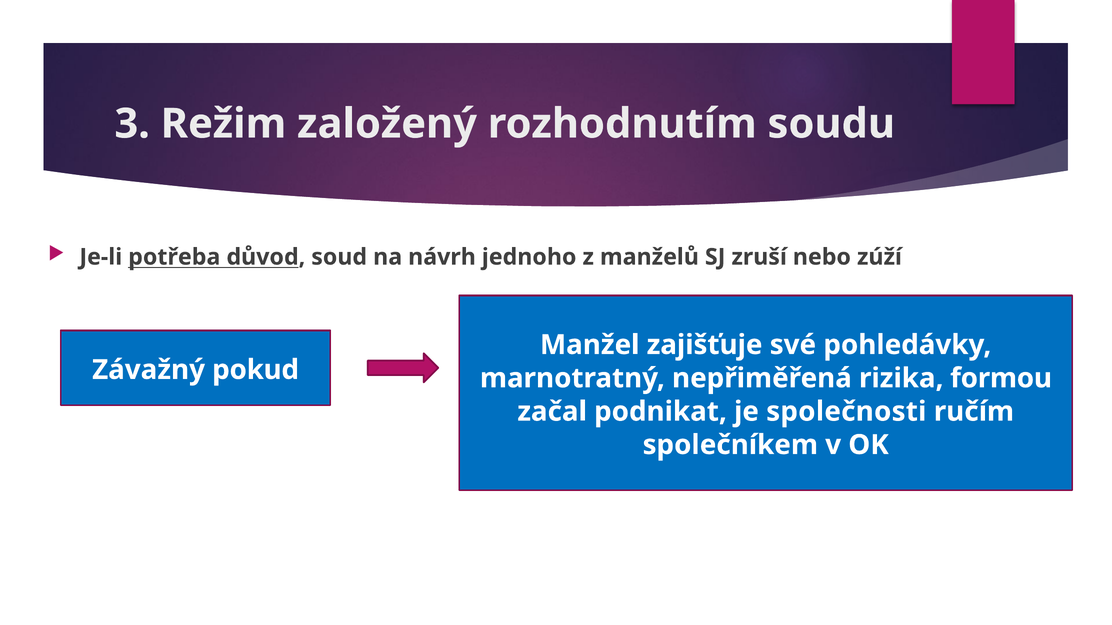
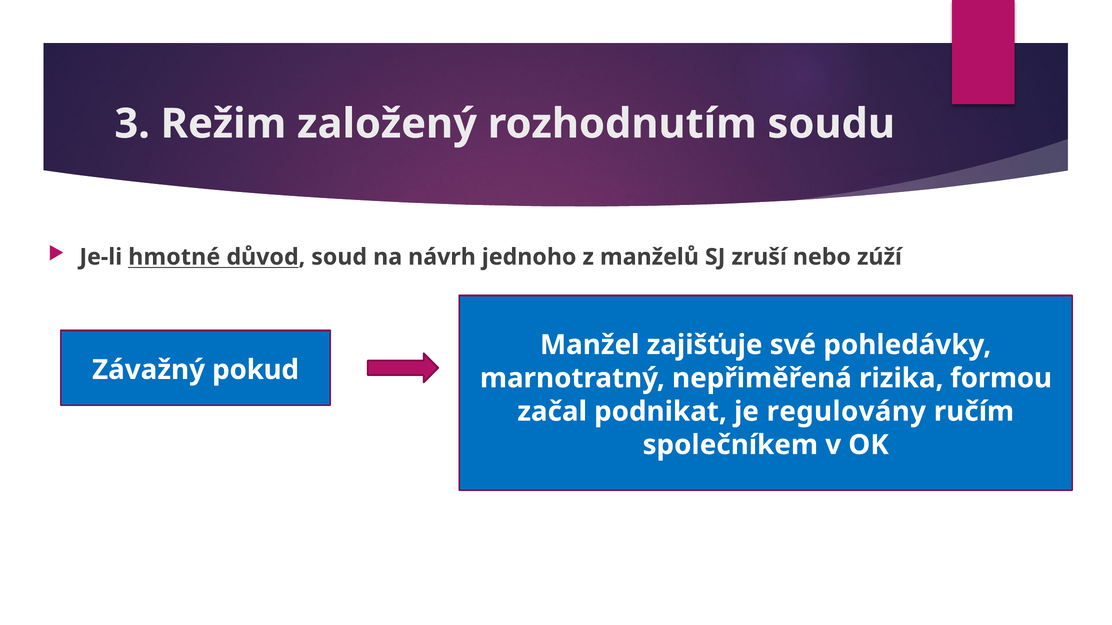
potřeba: potřeba -> hmotné (174, 257)
společnosti: společnosti -> regulovány (846, 412)
